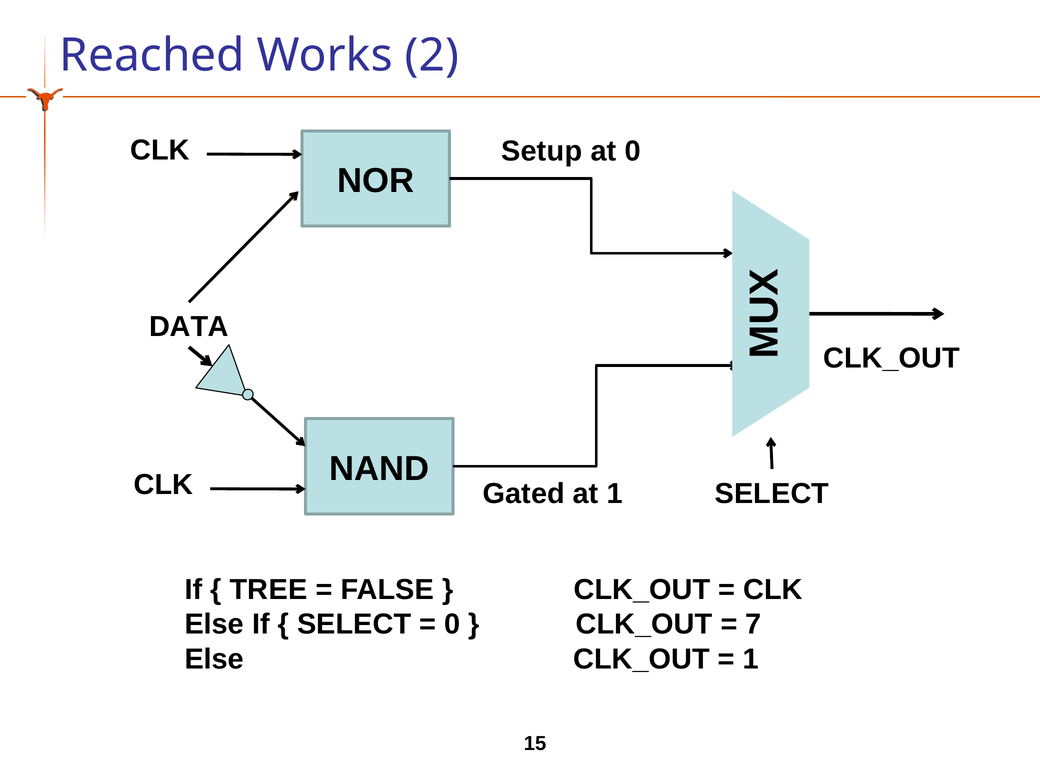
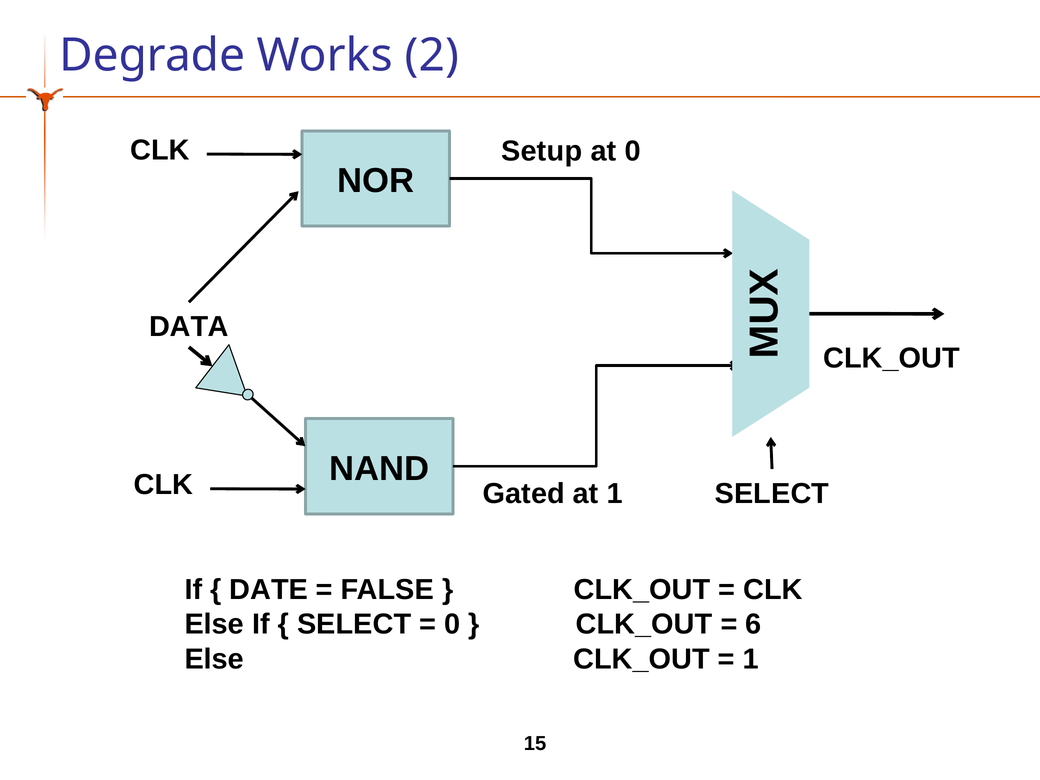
Reached: Reached -> Degrade (152, 55)
TREE: TREE -> DATE (269, 590)
7: 7 -> 6 (754, 624)
